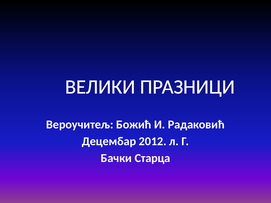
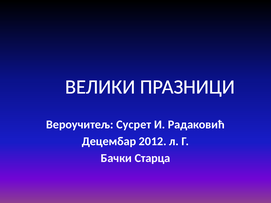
Божић: Божић -> Сусрет (134, 125)
